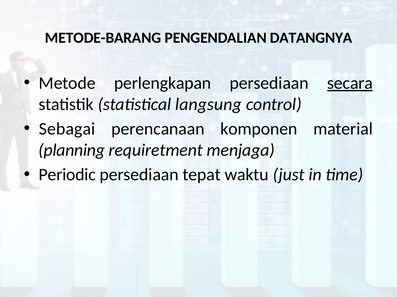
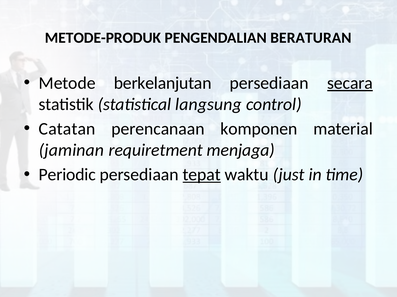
METODE-BARANG: METODE-BARANG -> METODE-PRODUK (103, 38)
DATANGNYA: DATANGNYA -> BERATURAN (311, 38)
perlengkapan: perlengkapan -> berkelanjutan (163, 83)
Sebagai: Sebagai -> Catatan (67, 129)
planning: planning -> jaminan (72, 150)
tepat underline: none -> present (202, 175)
